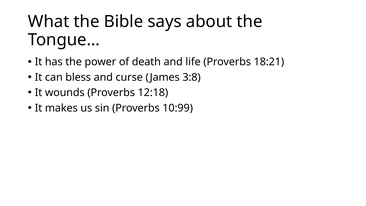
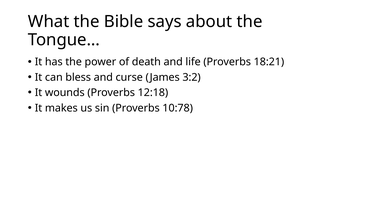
3:8: 3:8 -> 3:2 (192, 77)
10:99: 10:99 -> 10:78 (178, 108)
